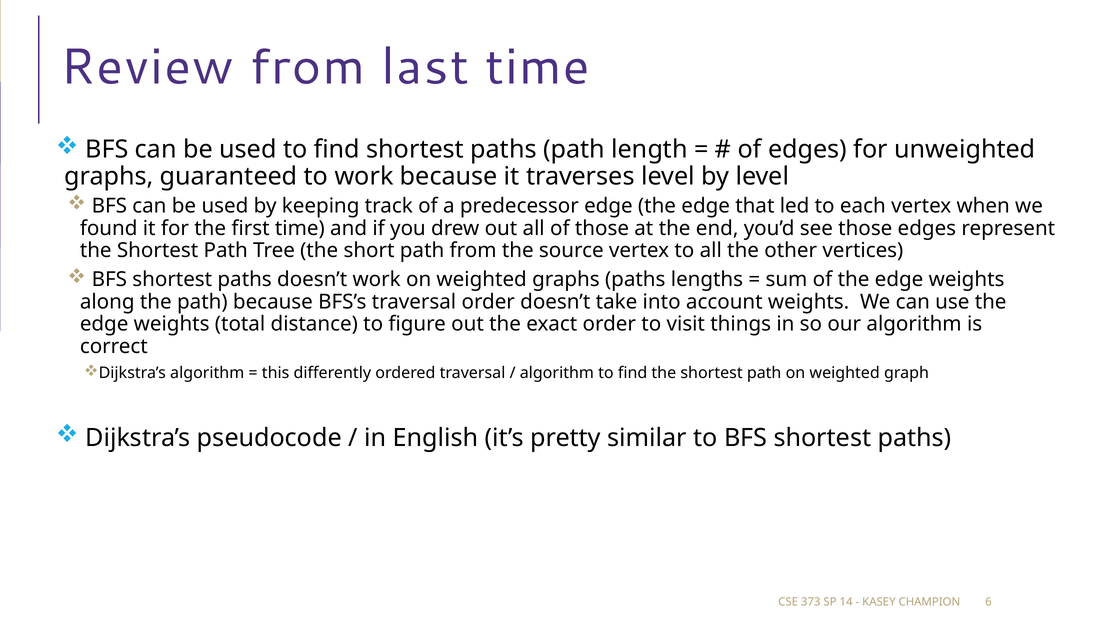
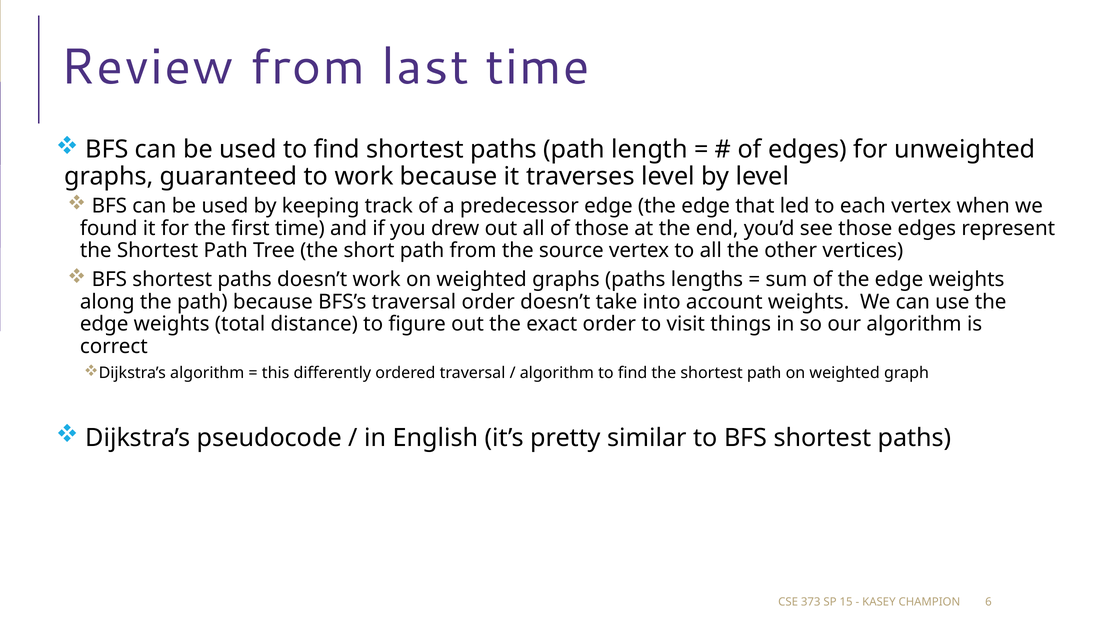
14: 14 -> 15 (846, 602)
